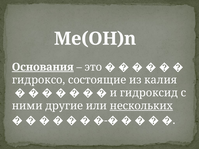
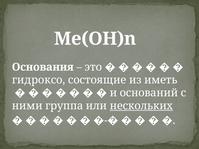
Основания underline: present -> none (43, 67)
калия: калия -> иметь (161, 80)
гидроксид: гидроксид -> оснований (149, 93)
другие: другие -> группа (64, 106)
